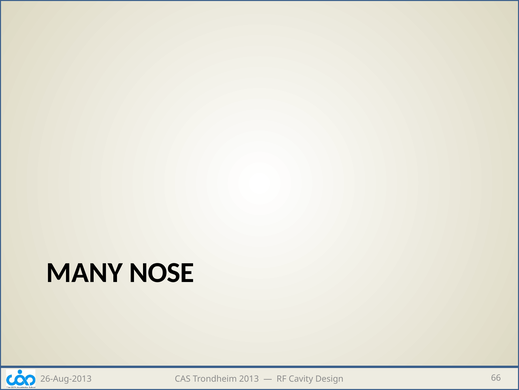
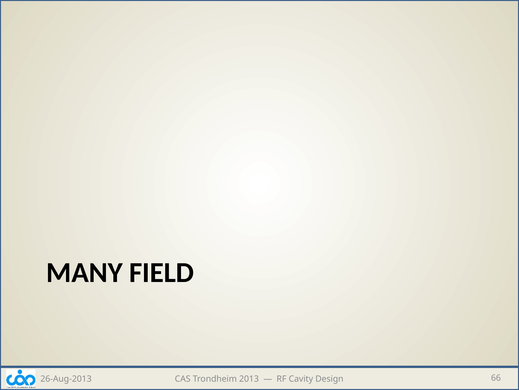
NOSE: NOSE -> FIELD (162, 272)
